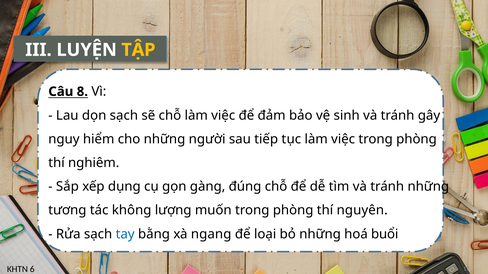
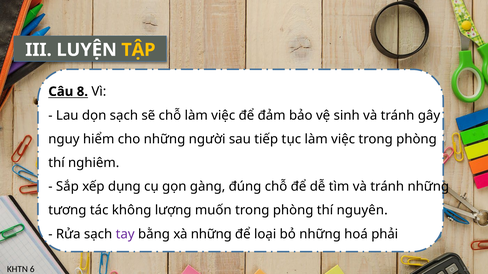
tay colour: blue -> purple (125, 234)
xà ngang: ngang -> những (211, 234)
buổi: buổi -> phải (385, 234)
